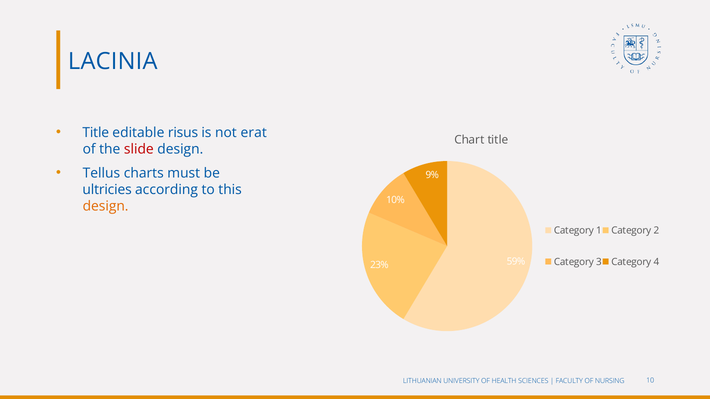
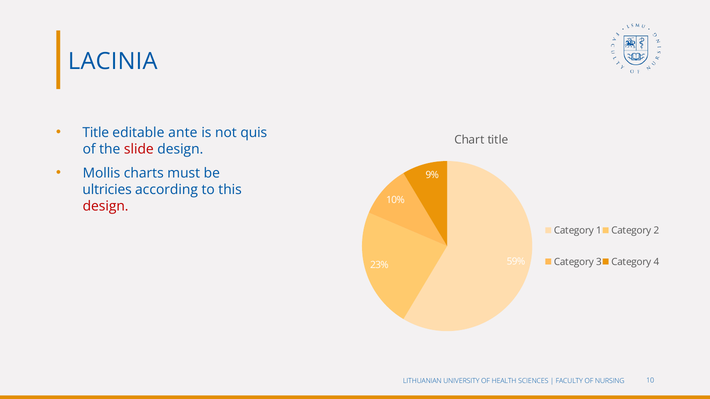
risus: risus -> ante (183, 133)
erat: erat -> quis (254, 133)
Tellus: Tellus -> Mollis (101, 173)
design colour: orange -> red (106, 206)
